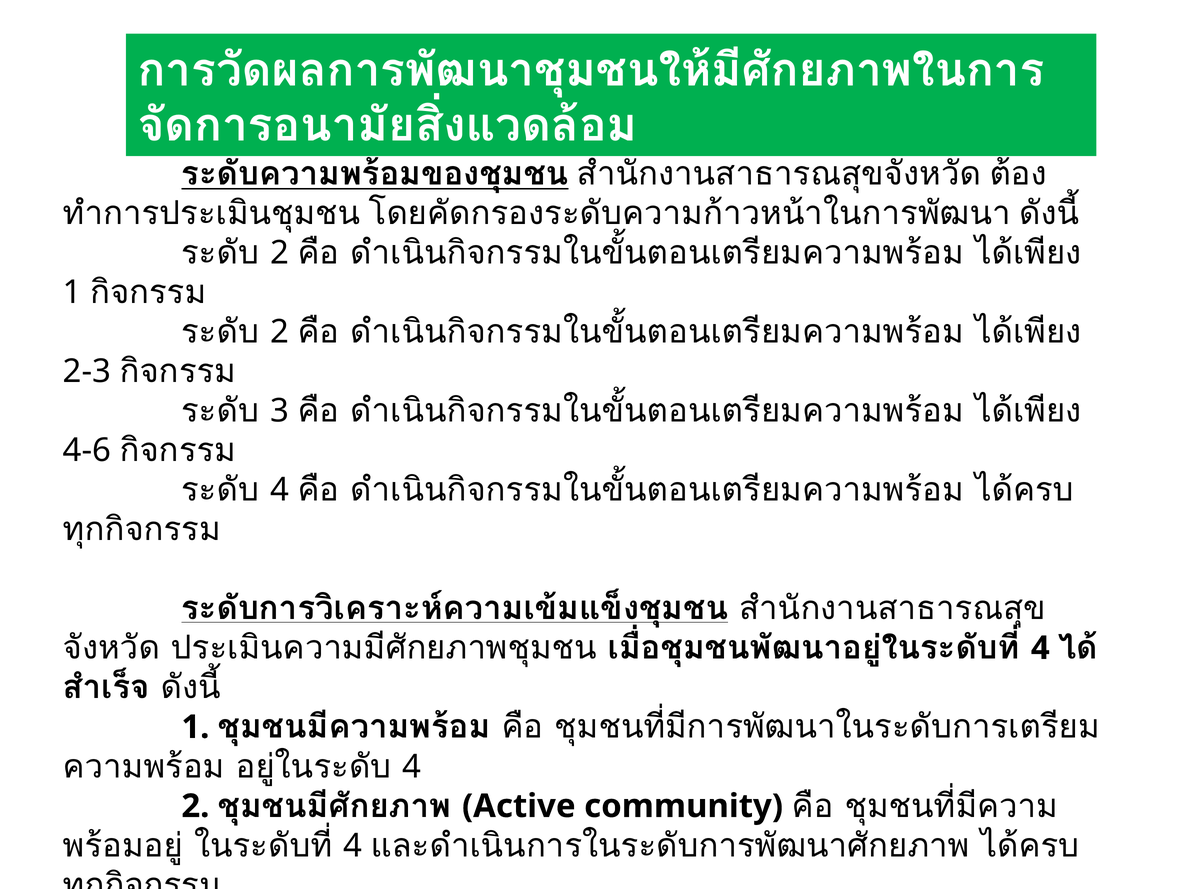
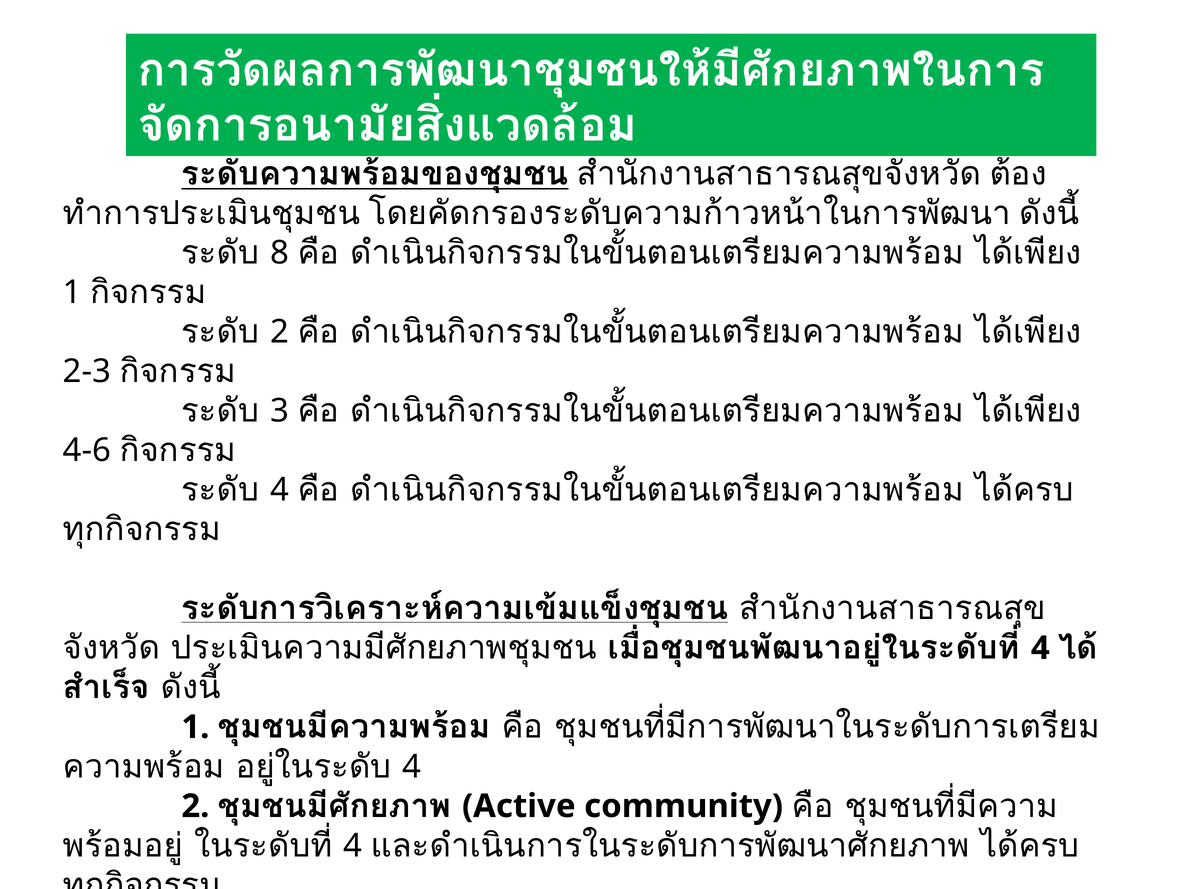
2: 2 -> 8 (280, 253)
